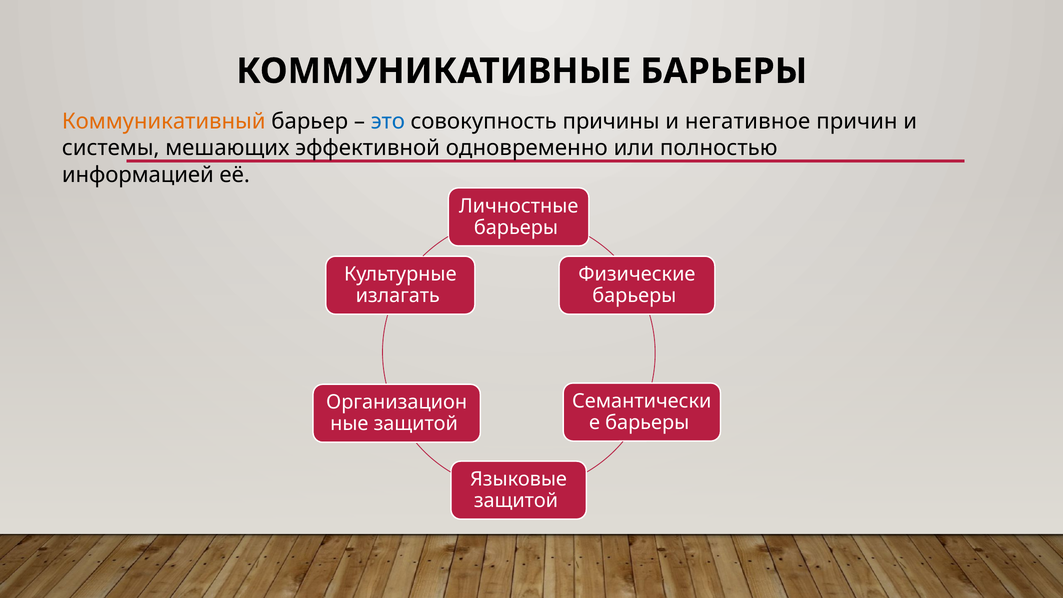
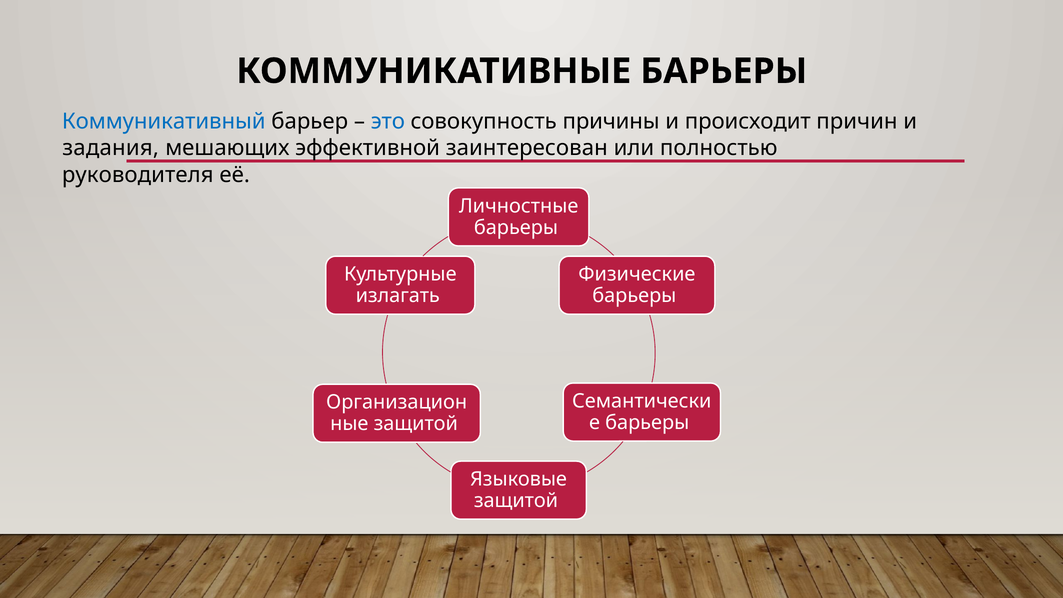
Коммуникативный colour: orange -> blue (164, 122)
негативное: негативное -> происходит (748, 122)
системы: системы -> задания (111, 148)
одновременно: одновременно -> заинтересован (527, 148)
информацией: информацией -> руководителя (138, 175)
